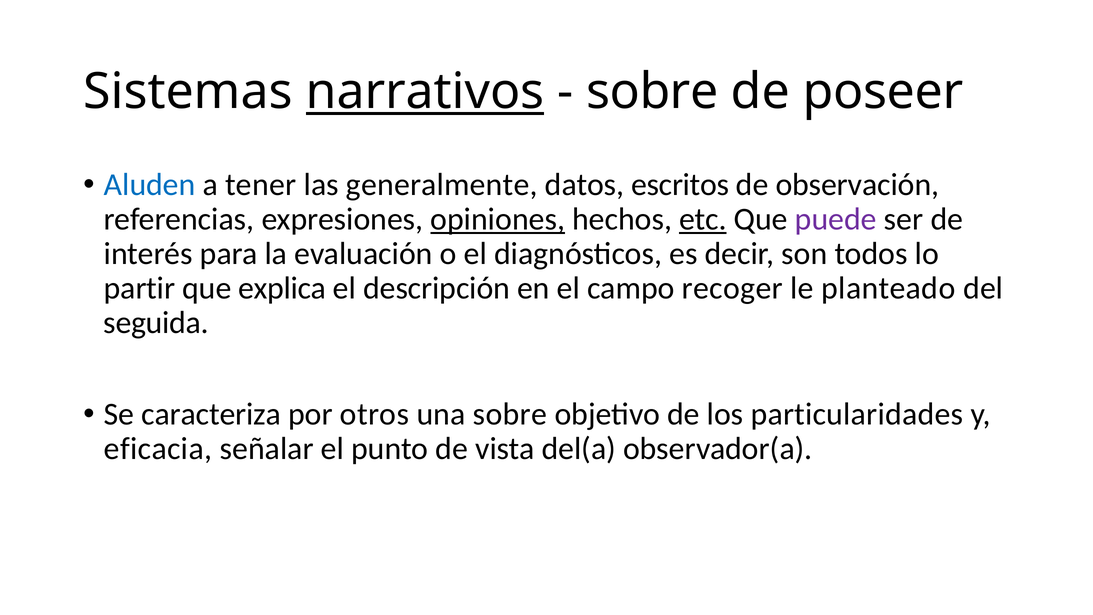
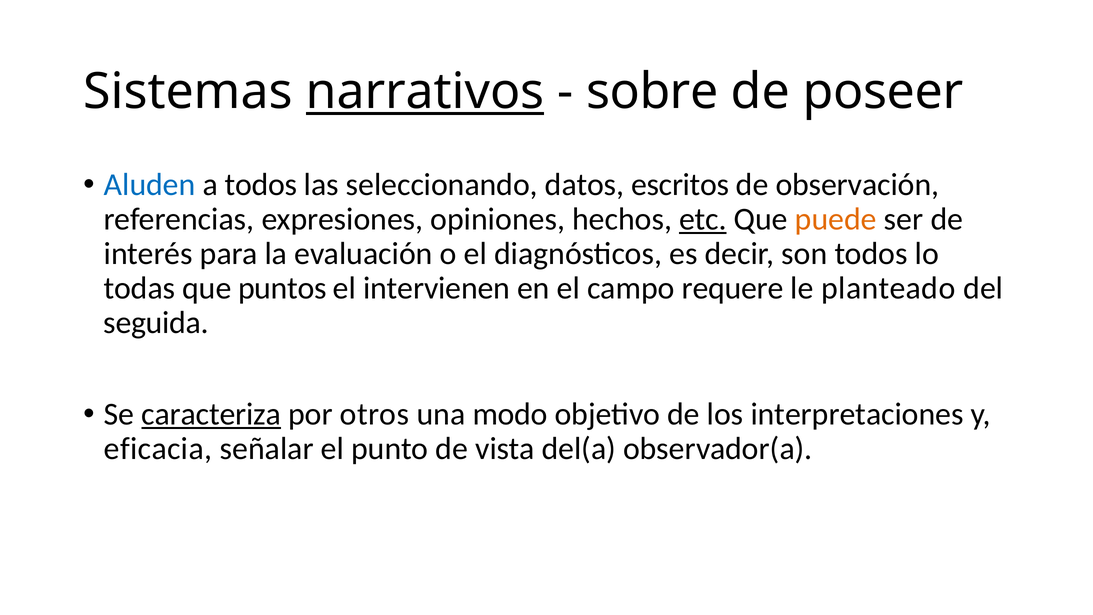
a tener: tener -> todos (261, 185)
generalmente: generalmente -> seleccionando (442, 185)
opiniones underline: present -> none (498, 219)
puede colour: purple -> orange (836, 219)
partir: partir -> todas (139, 288)
explica: explica -> puntos (282, 288)
descripción: descripción -> intervienen (437, 288)
recoger: recoger -> requere (733, 288)
caracteriza underline: none -> present (211, 414)
una sobre: sobre -> modo (510, 414)
particularidades: particularidades -> interpretaciones (857, 414)
